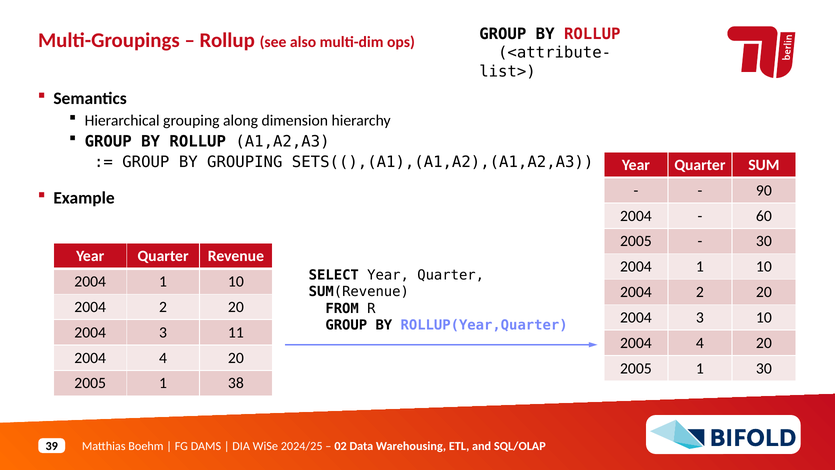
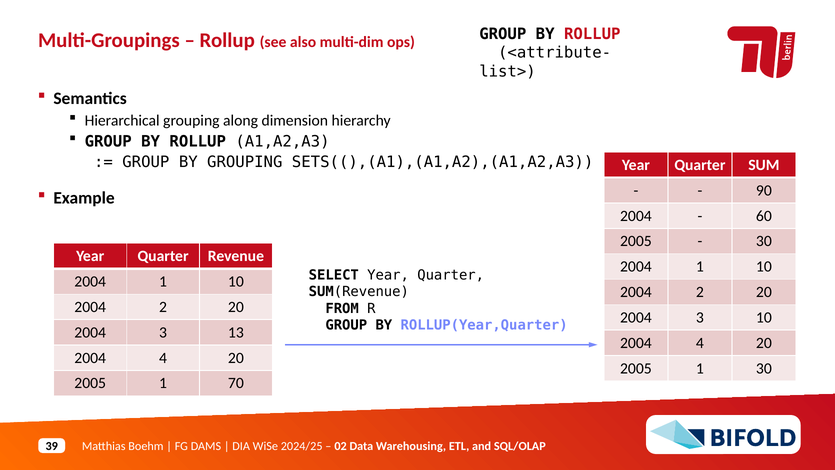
11: 11 -> 13 (236, 332)
38: 38 -> 70 (236, 383)
